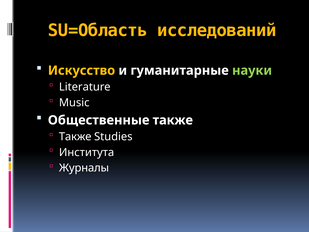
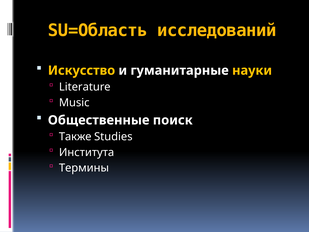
науки colour: light green -> yellow (252, 70)
Общественные также: также -> поиск (173, 120)
Журналы: Журналы -> Термины (84, 168)
